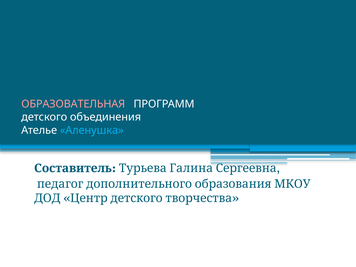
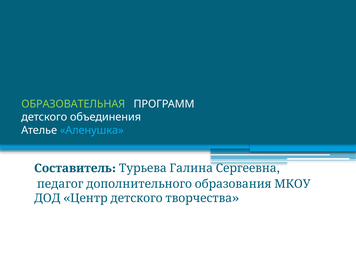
ОБРАЗОВАТЕЛЬНАЯ colour: pink -> light green (73, 104)
